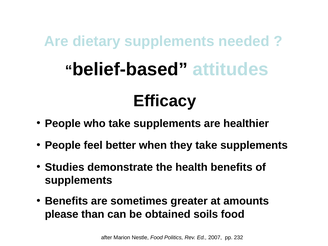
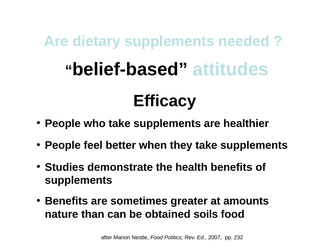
please: please -> nature (62, 214)
